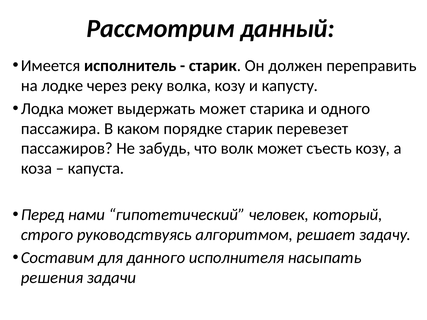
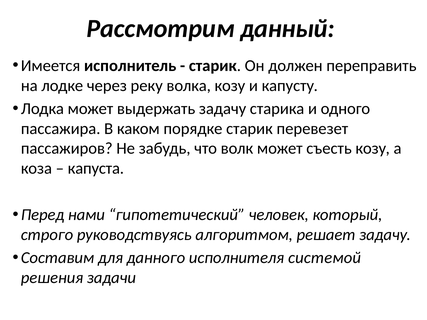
выдержать может: может -> задачу (223, 109)
насыпать: насыпать -> системой (325, 258)
